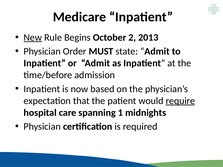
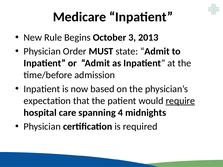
New underline: present -> none (33, 37)
2: 2 -> 3 (132, 37)
1: 1 -> 4 (120, 113)
